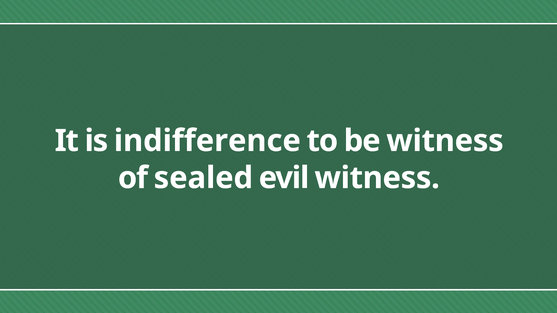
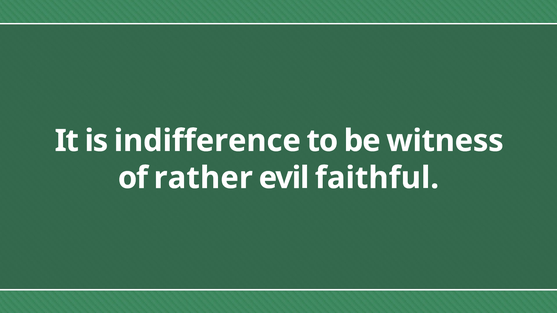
sealed: sealed -> rather (203, 178)
evil witness: witness -> faithful (377, 178)
